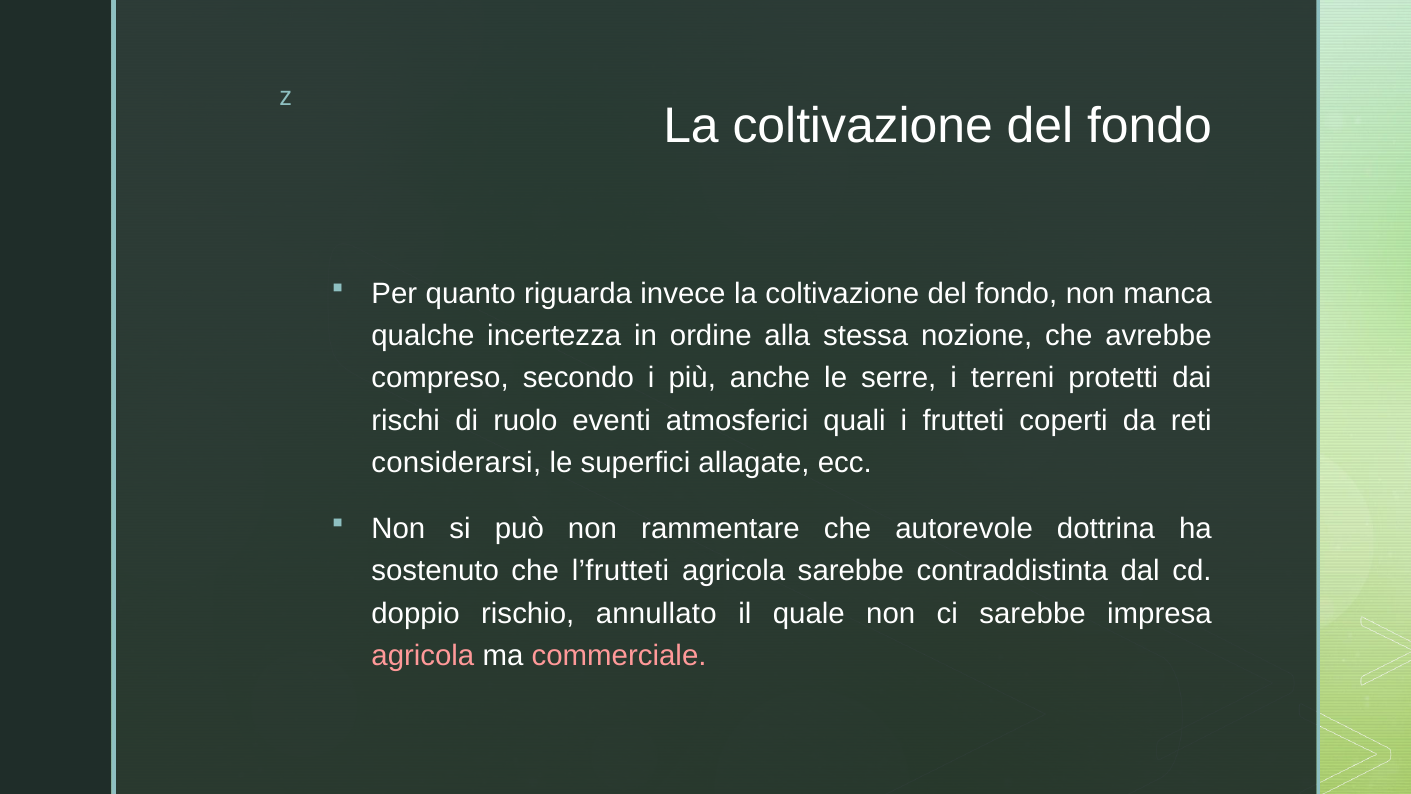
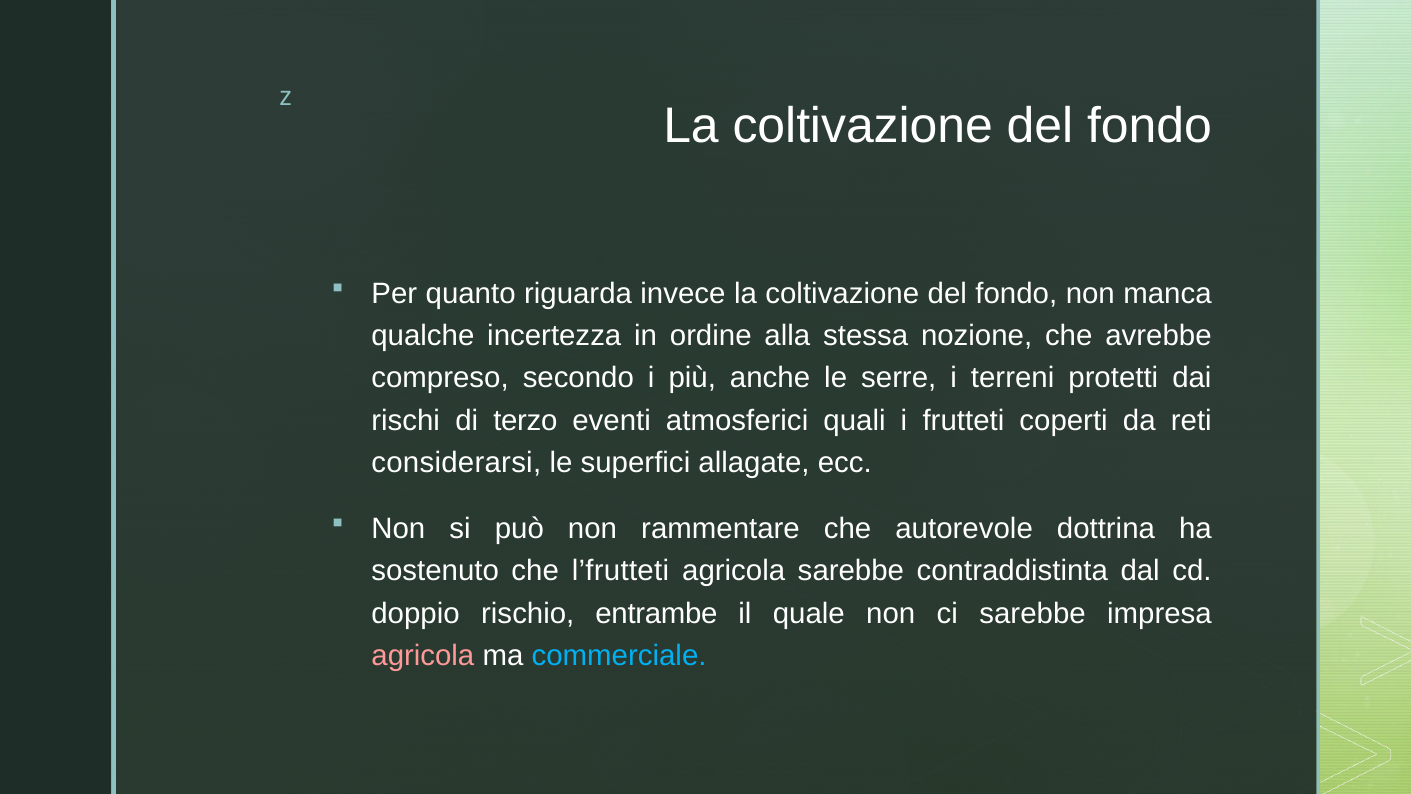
ruolo: ruolo -> terzo (525, 420)
annullato: annullato -> entrambe (656, 613)
commerciale colour: pink -> light blue (619, 655)
